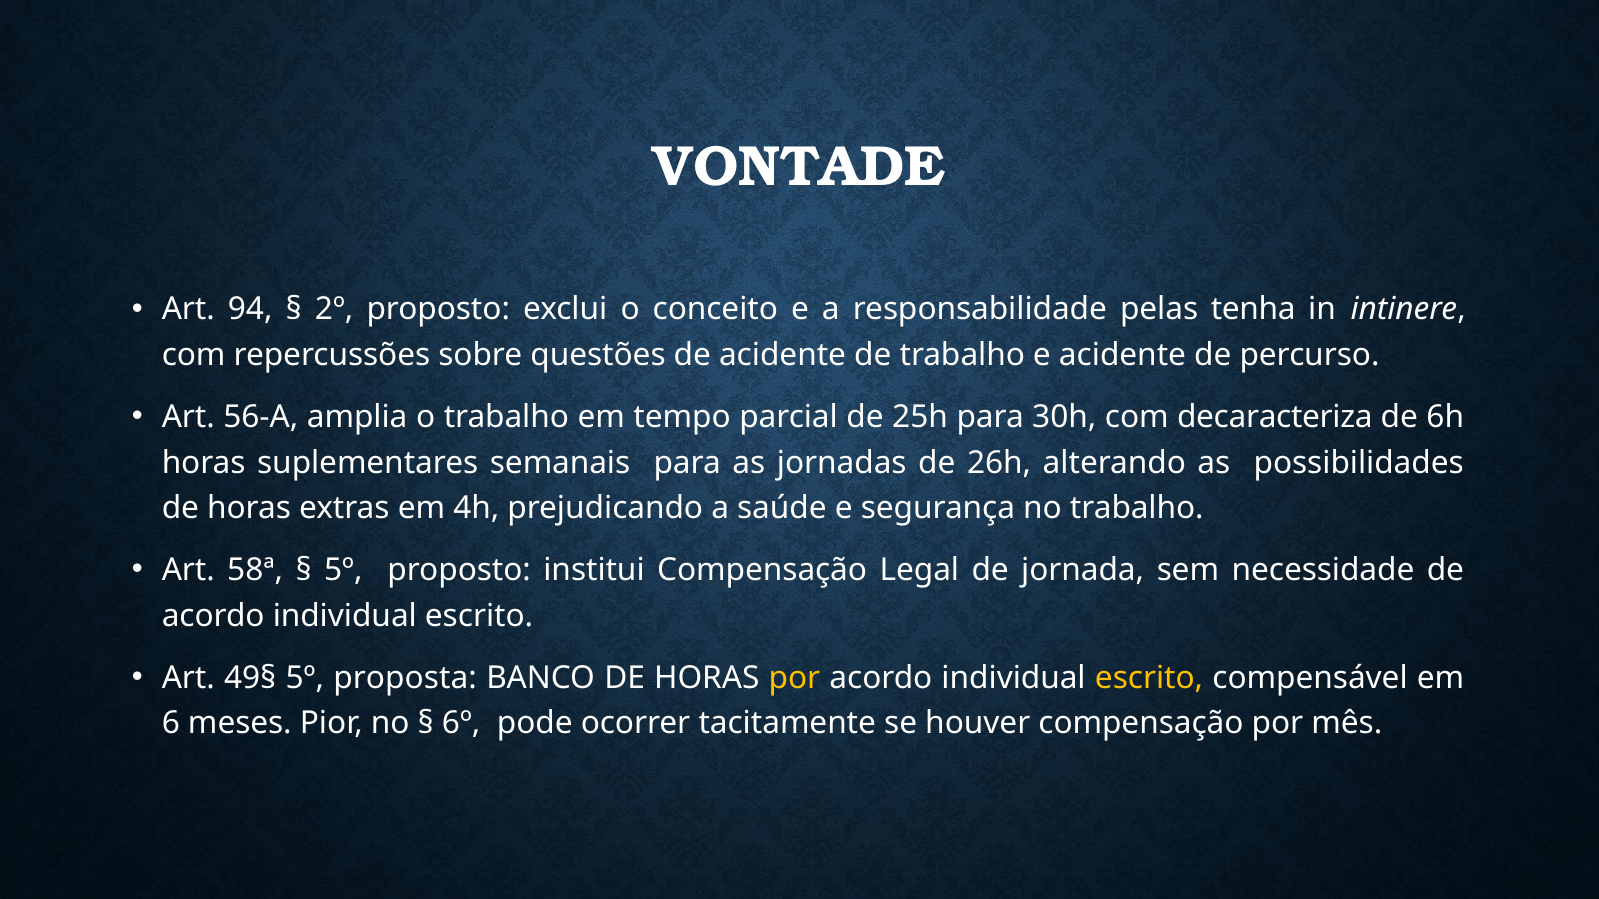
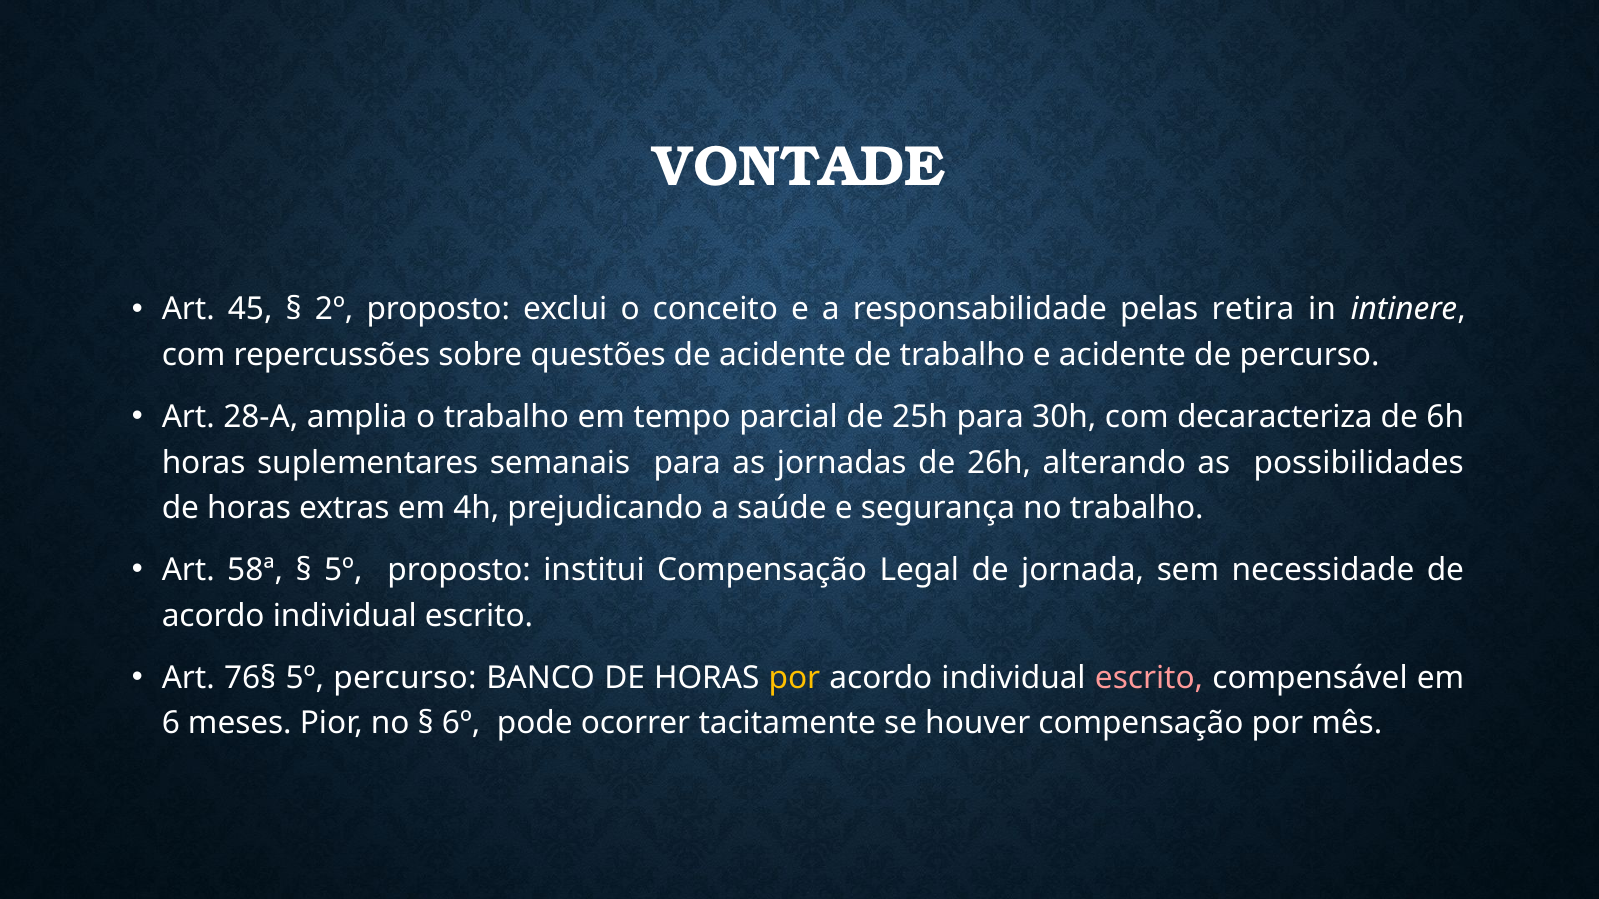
94: 94 -> 45 (250, 310)
tenha: tenha -> retira (1253, 310)
56-A: 56-A -> 28-A (261, 417)
49§: 49§ -> 76§ (250, 678)
5º proposta: proposta -> percurso (405, 678)
escrito colour: yellow -> pink (1149, 678)
